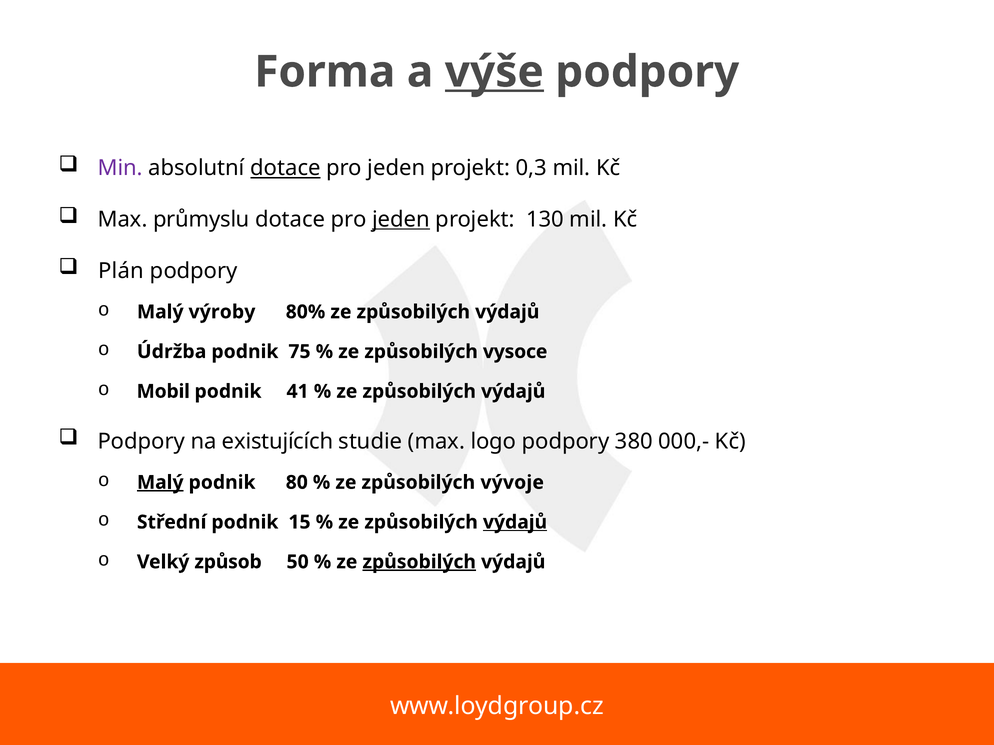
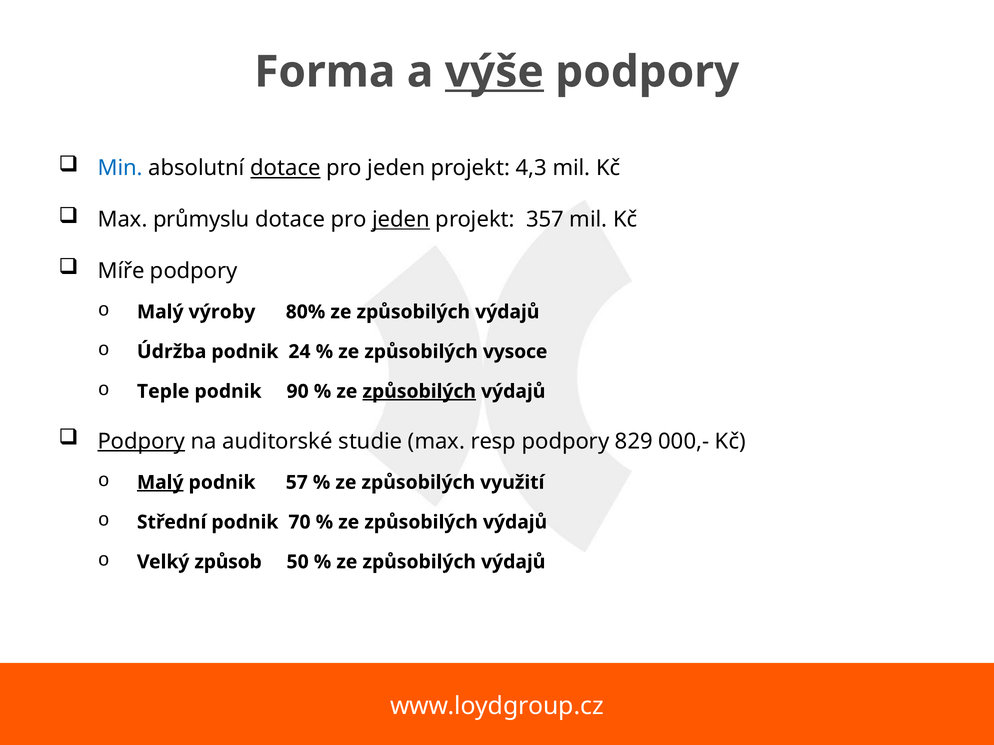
Min colour: purple -> blue (120, 168)
0,3: 0,3 -> 4,3 (531, 168)
130: 130 -> 357 (545, 220)
Plán: Plán -> Míře (121, 271)
75: 75 -> 24 (299, 352)
Mobil: Mobil -> Teple (163, 392)
41: 41 -> 90 (298, 392)
způsobilých underline: none -> present (419, 392)
Podpory underline: none -> present (141, 442)
existujících: existujících -> auditorské (277, 442)
logo: logo -> resp (493, 442)
380: 380 -> 829 (634, 442)
80: 80 -> 57 (297, 483)
vývoje: vývoje -> využití (512, 483)
15: 15 -> 70 (299, 523)
výdajů underline: present -> none (515, 523)
způsobilých underline: present -> none (419, 562)
